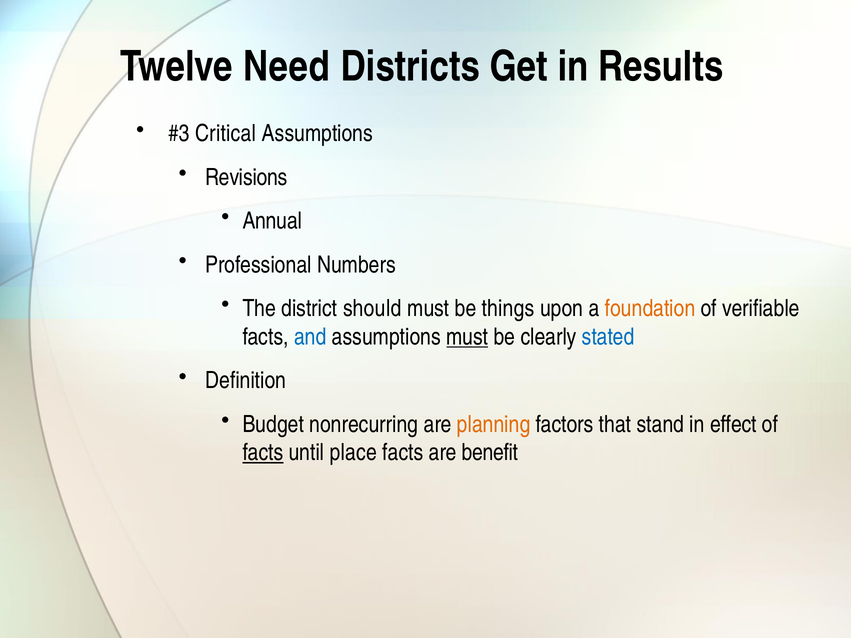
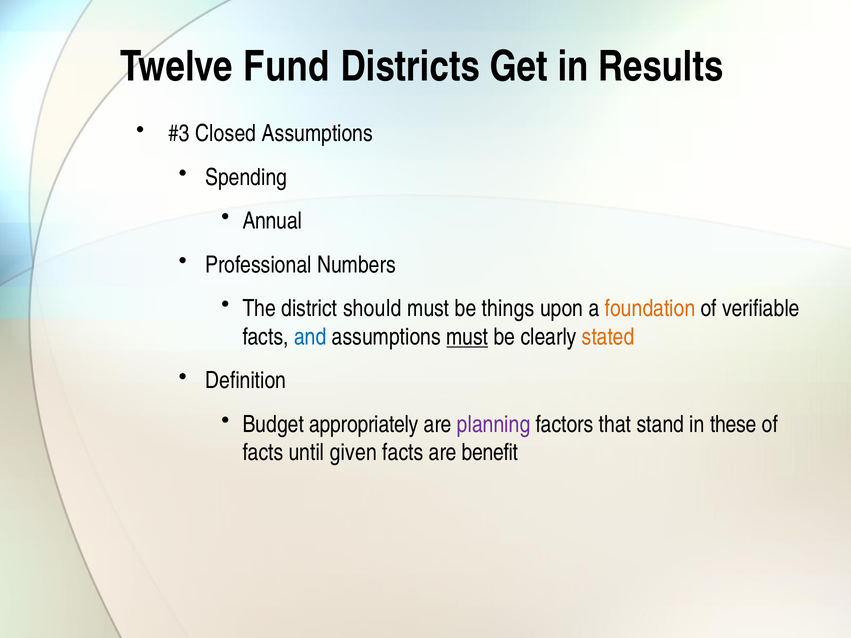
Need: Need -> Fund (287, 67)
Critical: Critical -> Closed (226, 134)
Revisions: Revisions -> Spending (246, 177)
stated colour: blue -> orange (608, 337)
nonrecurring: nonrecurring -> appropriately (364, 424)
planning colour: orange -> purple (494, 424)
effect: effect -> these (733, 424)
facts underline: present -> none (263, 453)
place: place -> given (353, 453)
